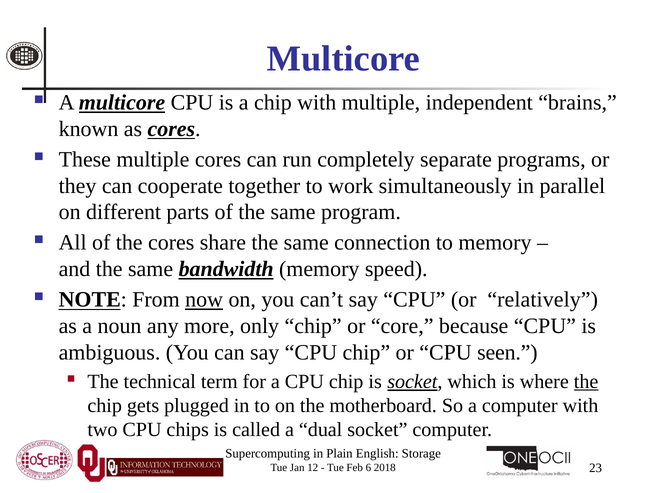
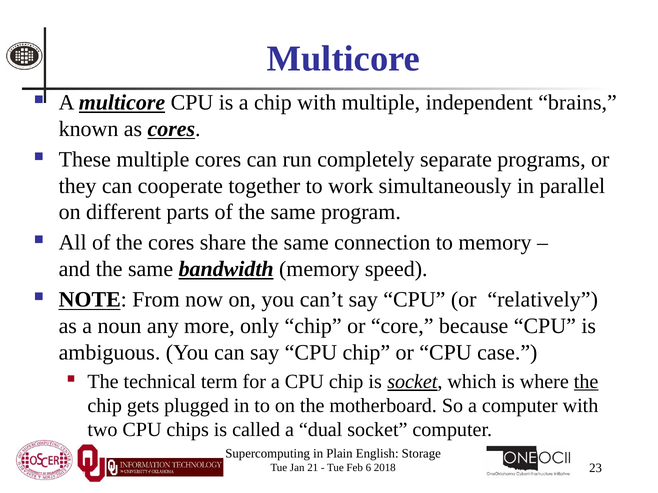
now underline: present -> none (204, 300)
seen: seen -> case (507, 353)
12: 12 -> 21 (313, 468)
